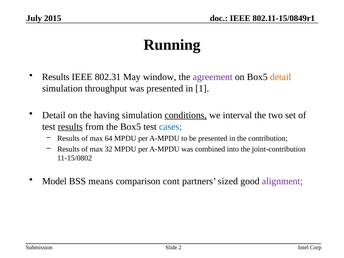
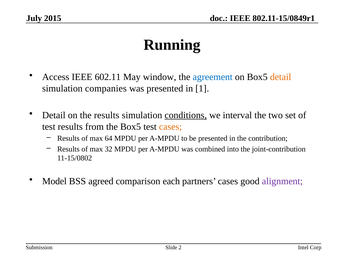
Results: Results -> Access (56, 77)
802.31: 802.31 -> 602.11 (108, 77)
agreement colour: purple -> blue (213, 77)
throughput: throughput -> companies (106, 88)
the having: having -> results (107, 115)
results underline: present -> none (70, 127)
cases colour: blue -> orange (170, 127)
means: means -> agreed (101, 181)
cont: cont -> each (171, 181)
partners sized: sized -> cases (228, 181)
